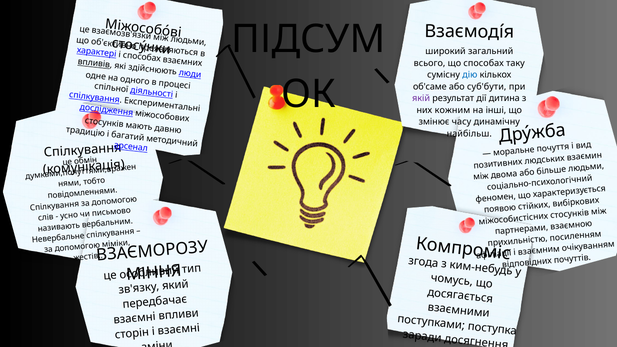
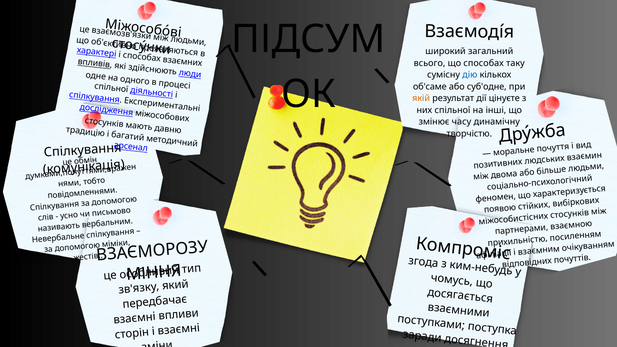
суб'бути: суб'бути -> суб'одне (487, 87)
якій colour: purple -> orange (421, 98)
дитина: дитина -> цінуєте (504, 98)
них кожним: кожним -> спільної (452, 110)
найбільш: найбільш -> творчістю (469, 134)
